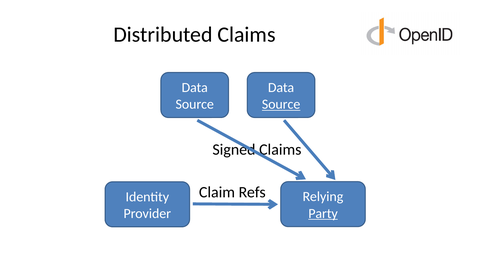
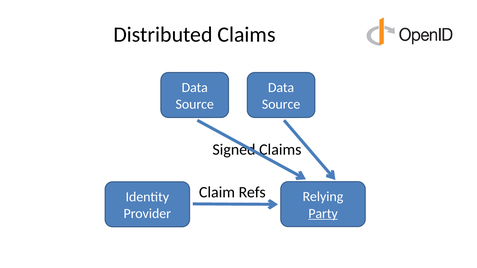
Source underline: present -> none (281, 104)
